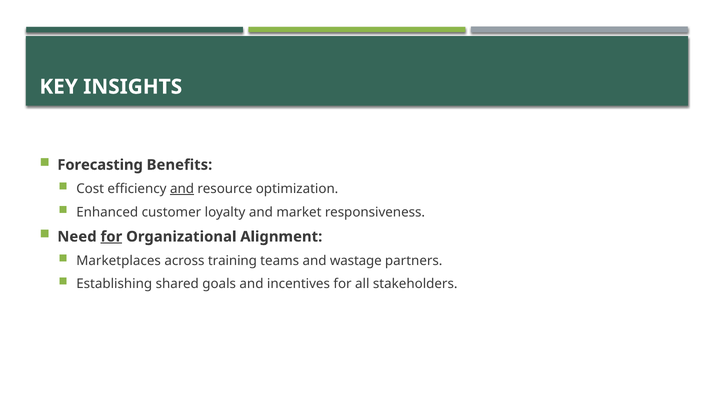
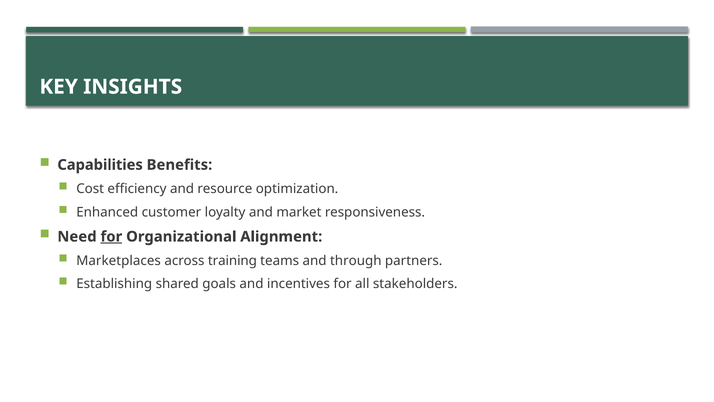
Forecasting: Forecasting -> Capabilities (100, 165)
and underline: present -> none (182, 189)
wastage: wastage -> through (356, 260)
